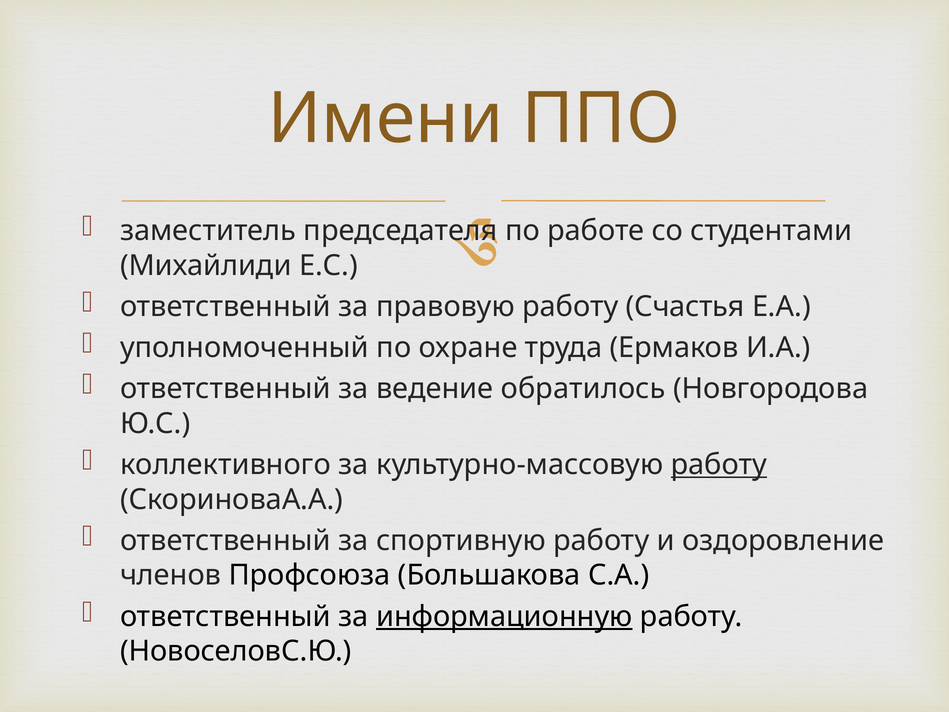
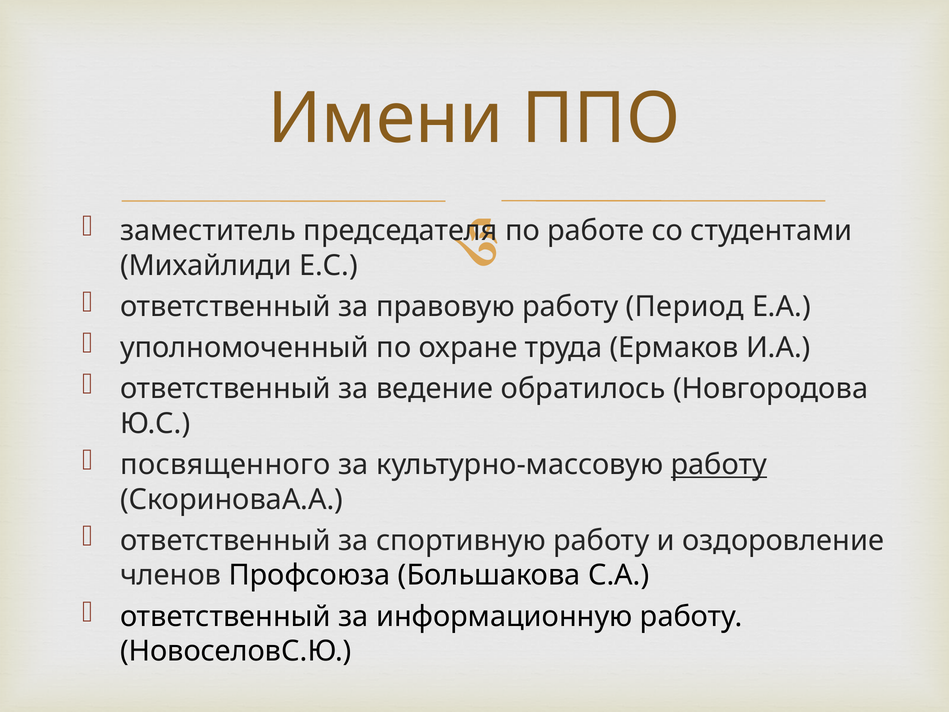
Счастья: Счастья -> Период (685, 306)
коллективного: коллективного -> посвященного (225, 465)
информационную underline: present -> none (504, 616)
